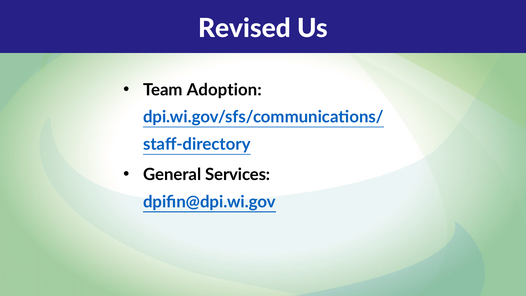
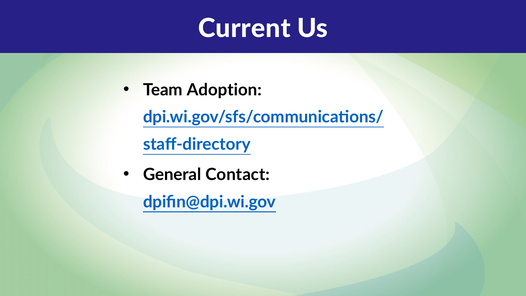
Revised: Revised -> Current (244, 28)
Services: Services -> Contact (238, 175)
